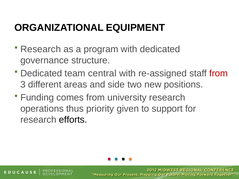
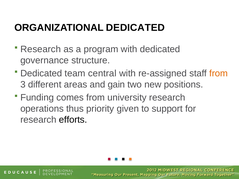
ORGANIZATIONAL EQUIPMENT: EQUIPMENT -> DEDICATED (135, 28)
from colour: red -> orange (219, 73)
side: side -> gain (116, 85)
